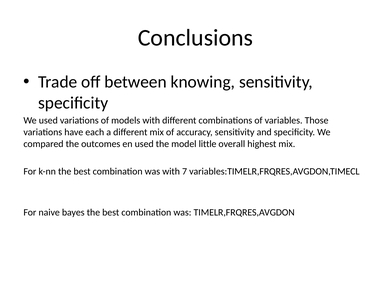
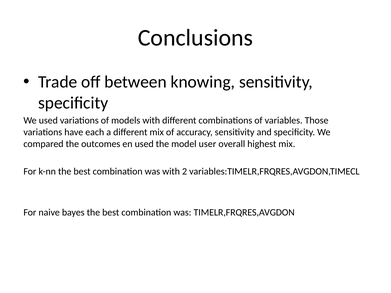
little: little -> user (207, 144)
7: 7 -> 2 (185, 171)
